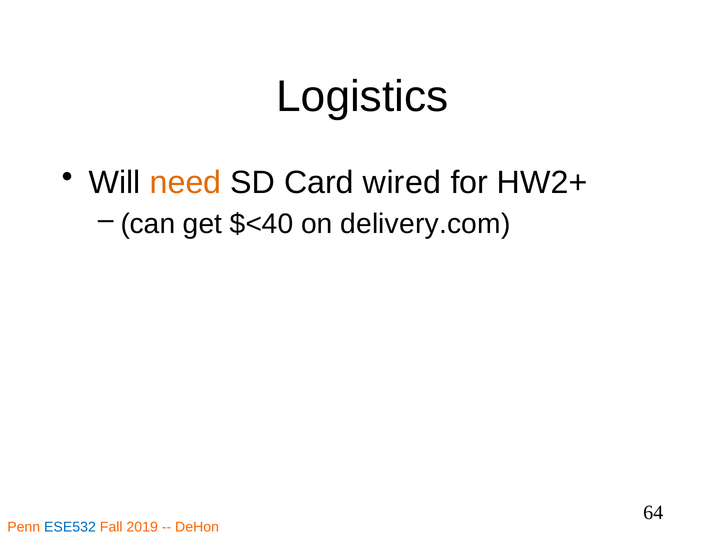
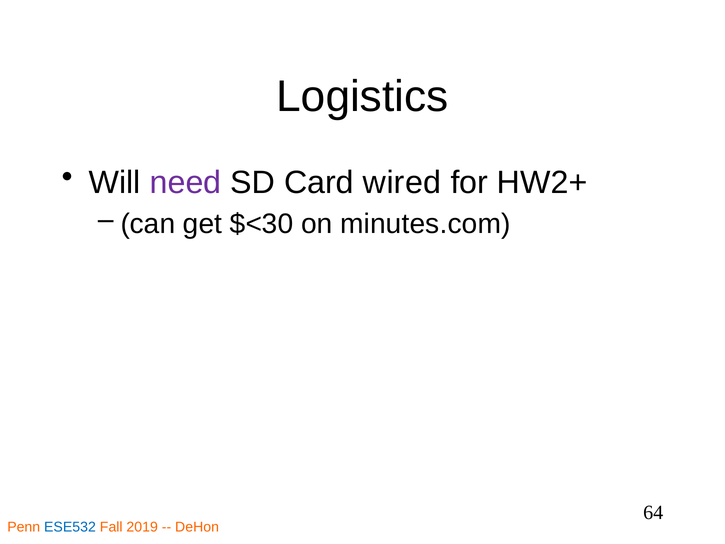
need colour: orange -> purple (186, 182)
$<40: $<40 -> $<30 (262, 224)
delivery.com: delivery.com -> minutes.com (425, 224)
